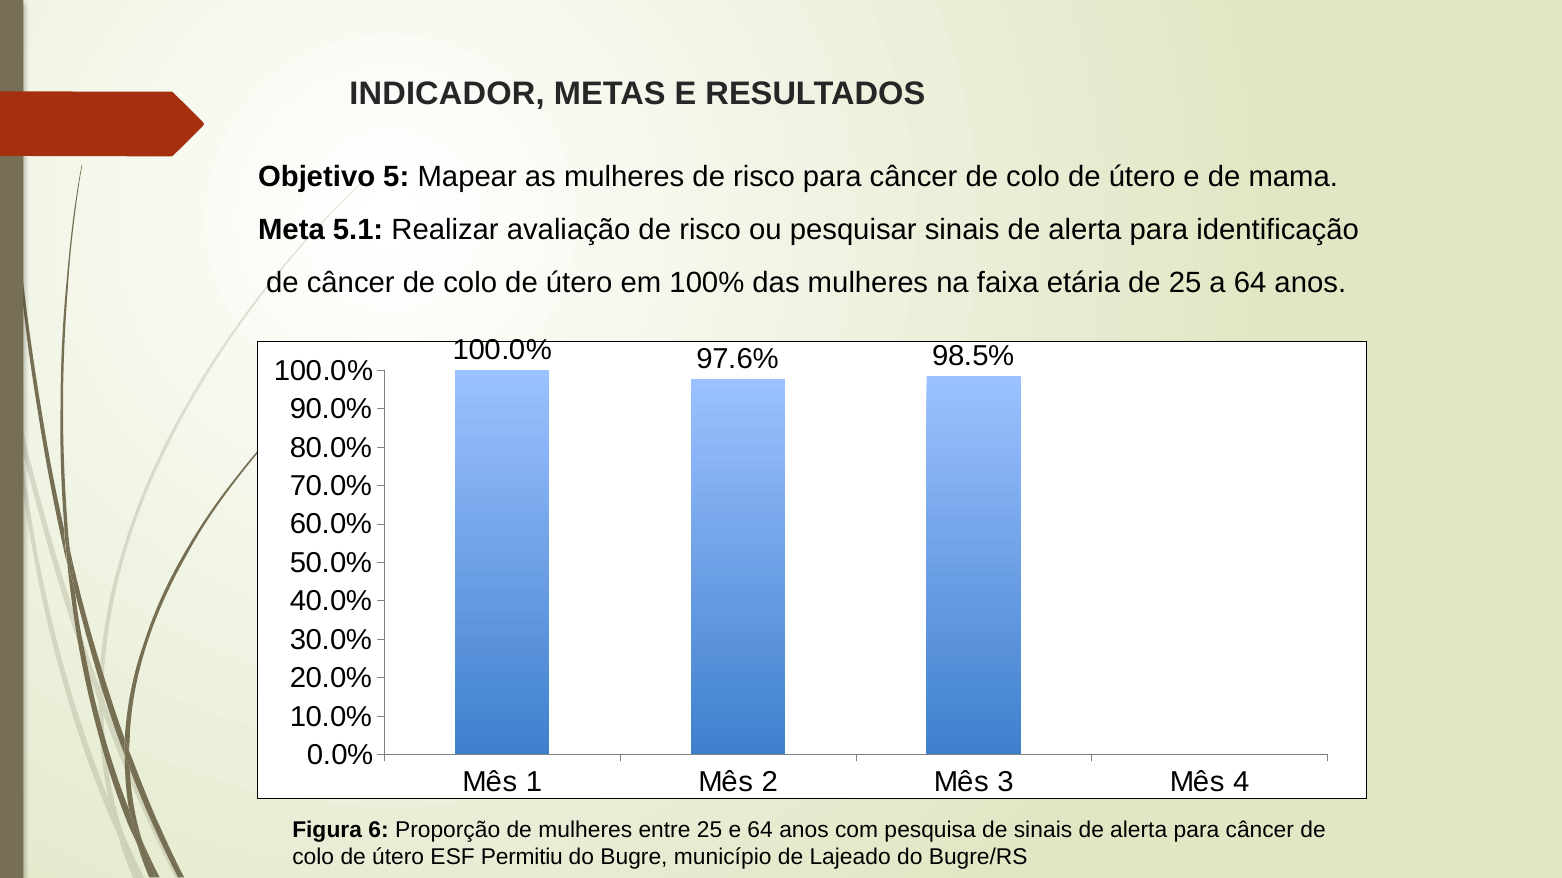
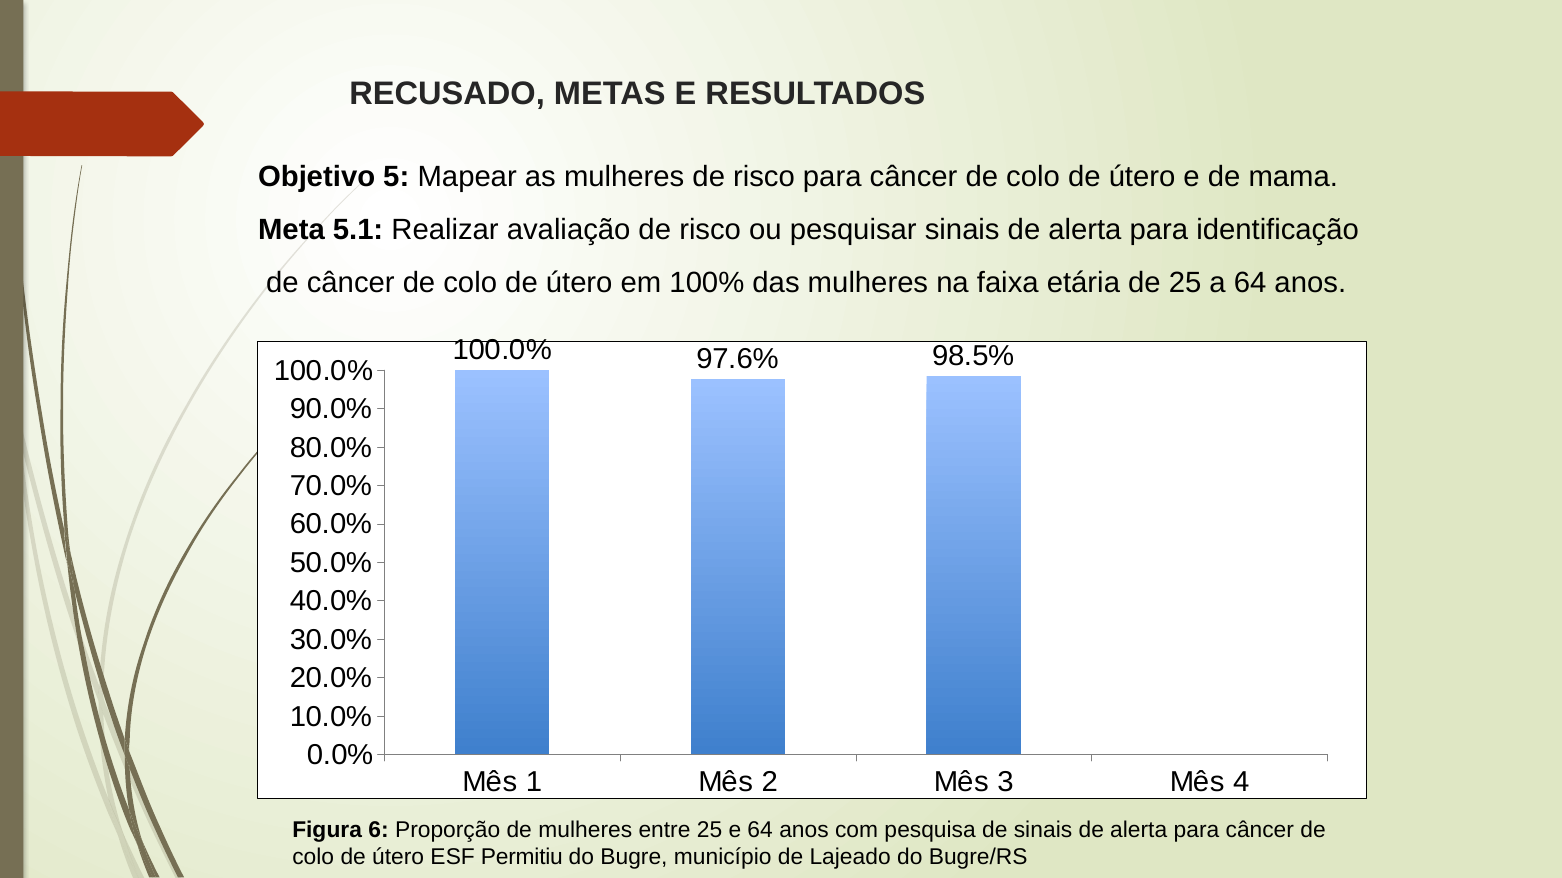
INDICADOR: INDICADOR -> RECUSADO (447, 94)
